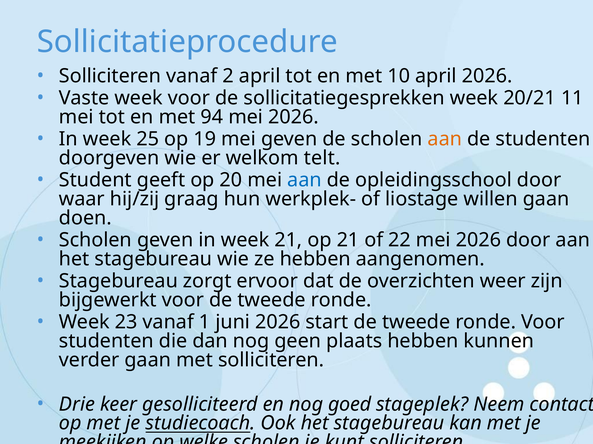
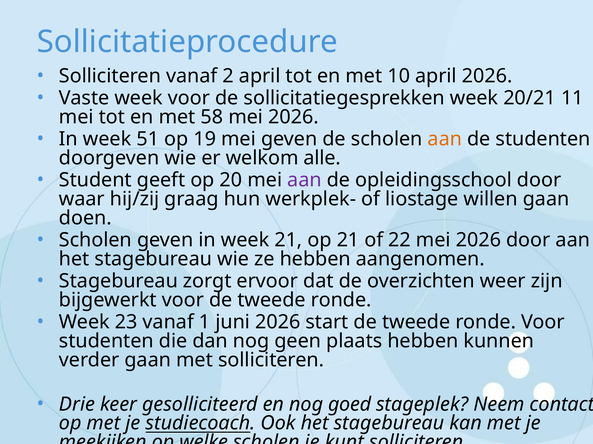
94: 94 -> 58 (212, 117)
25: 25 -> 51 (148, 139)
telt: telt -> alle (322, 158)
aan colour: blue -> purple (304, 180)
